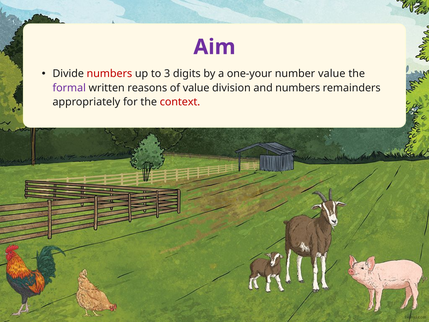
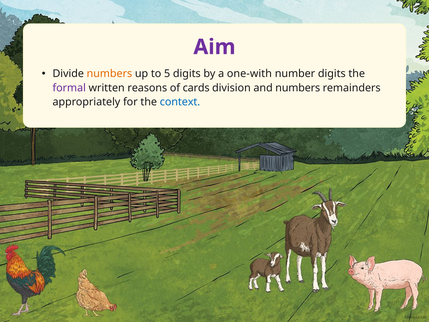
numbers colour: red -> orange (109, 74)
3: 3 -> 5 (167, 74)
one-your: one-your -> one-with (249, 74)
number value: value -> digits (332, 74)
of value: value -> cards (196, 88)
context colour: red -> blue (180, 102)
